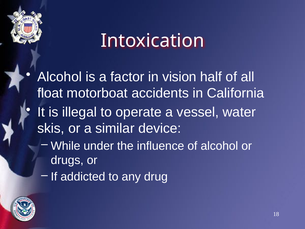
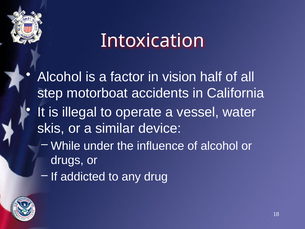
float: float -> step (50, 93)
